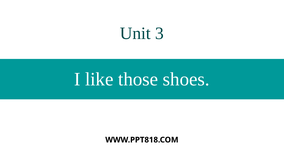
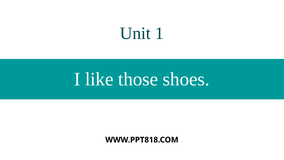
3: 3 -> 1 (159, 33)
